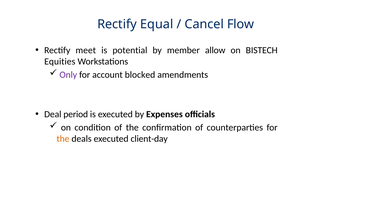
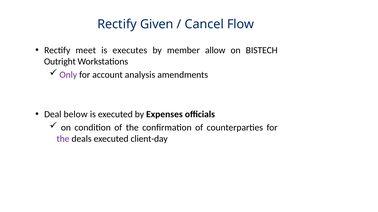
Equal: Equal -> Given (157, 24)
potential: potential -> executes (130, 50)
Equities: Equities -> Outright (60, 62)
blocked: blocked -> analysis (140, 75)
period: period -> below (76, 115)
the colour: orange -> purple (63, 139)
